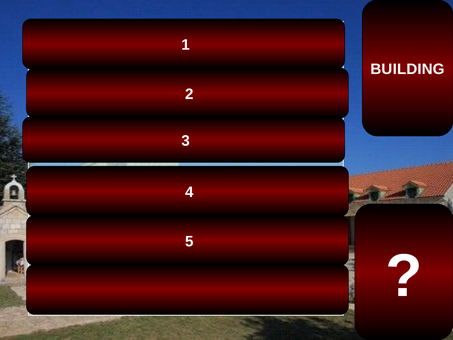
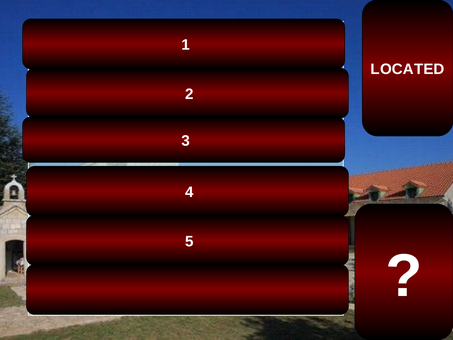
BUILDING: BUILDING -> LOCATED (408, 69)
